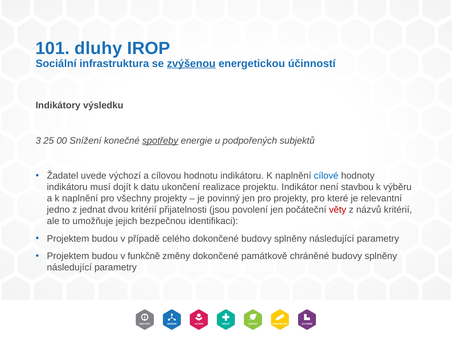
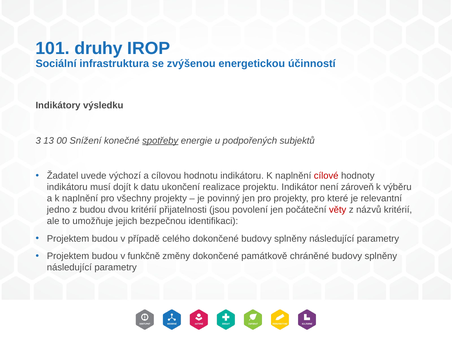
dluhy: dluhy -> druhy (99, 48)
zvýšenou underline: present -> none (191, 64)
25: 25 -> 13 (49, 141)
cílové colour: blue -> red (326, 176)
stavbou: stavbou -> zároveň (357, 187)
z jednat: jednat -> budou (93, 210)
